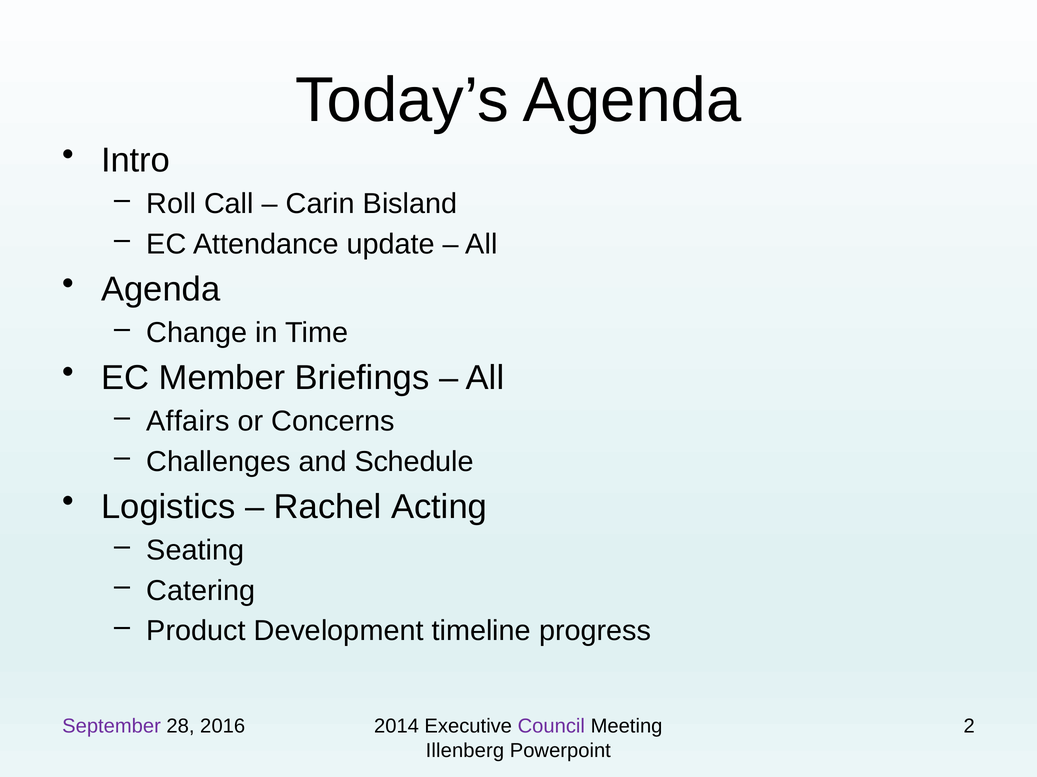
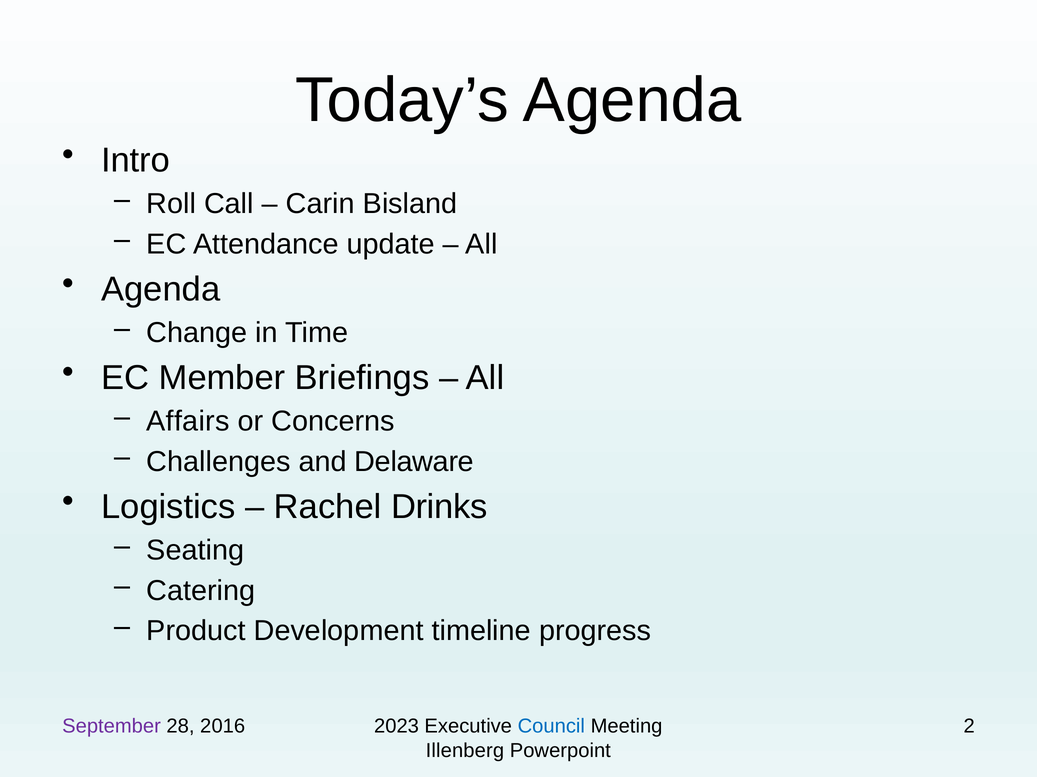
Schedule: Schedule -> Delaware (414, 462)
Acting: Acting -> Drinks (439, 507)
2014: 2014 -> 2023 (396, 727)
Council colour: purple -> blue (551, 727)
